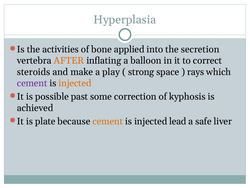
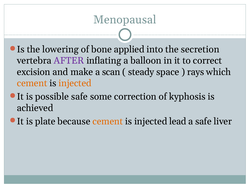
Hyperplasia: Hyperplasia -> Menopausal (125, 20)
activities: activities -> lowering (61, 49)
AFTER colour: orange -> purple (69, 61)
steroids: steroids -> excision (34, 72)
play: play -> scan (111, 72)
strong: strong -> steady (141, 72)
cement colour: purple -> orange (32, 83)
possible past: past -> safe (79, 96)
